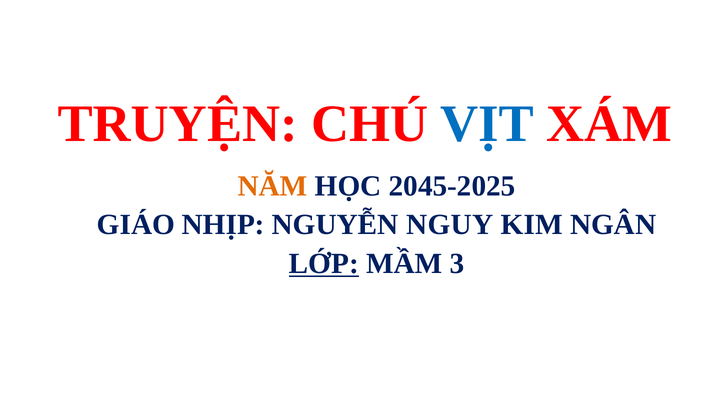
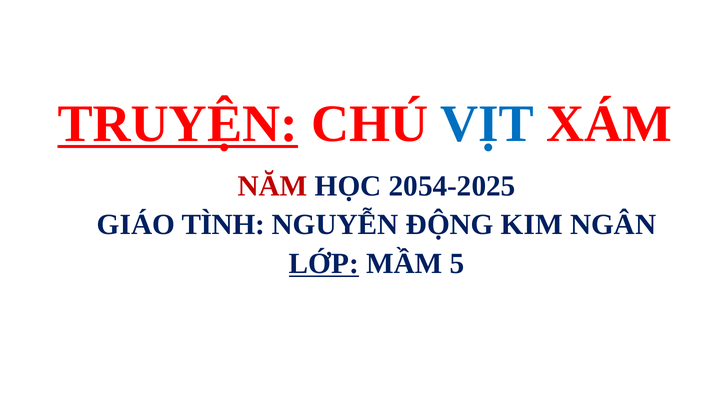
TRUYỆN underline: none -> present (178, 124)
NĂM colour: orange -> red (273, 186)
2045-2025: 2045-2025 -> 2054-2025 (452, 186)
NHỊP: NHỊP -> TÌNH (223, 225)
NGUY: NGUY -> ĐỘNG (450, 225)
3: 3 -> 5 (457, 264)
